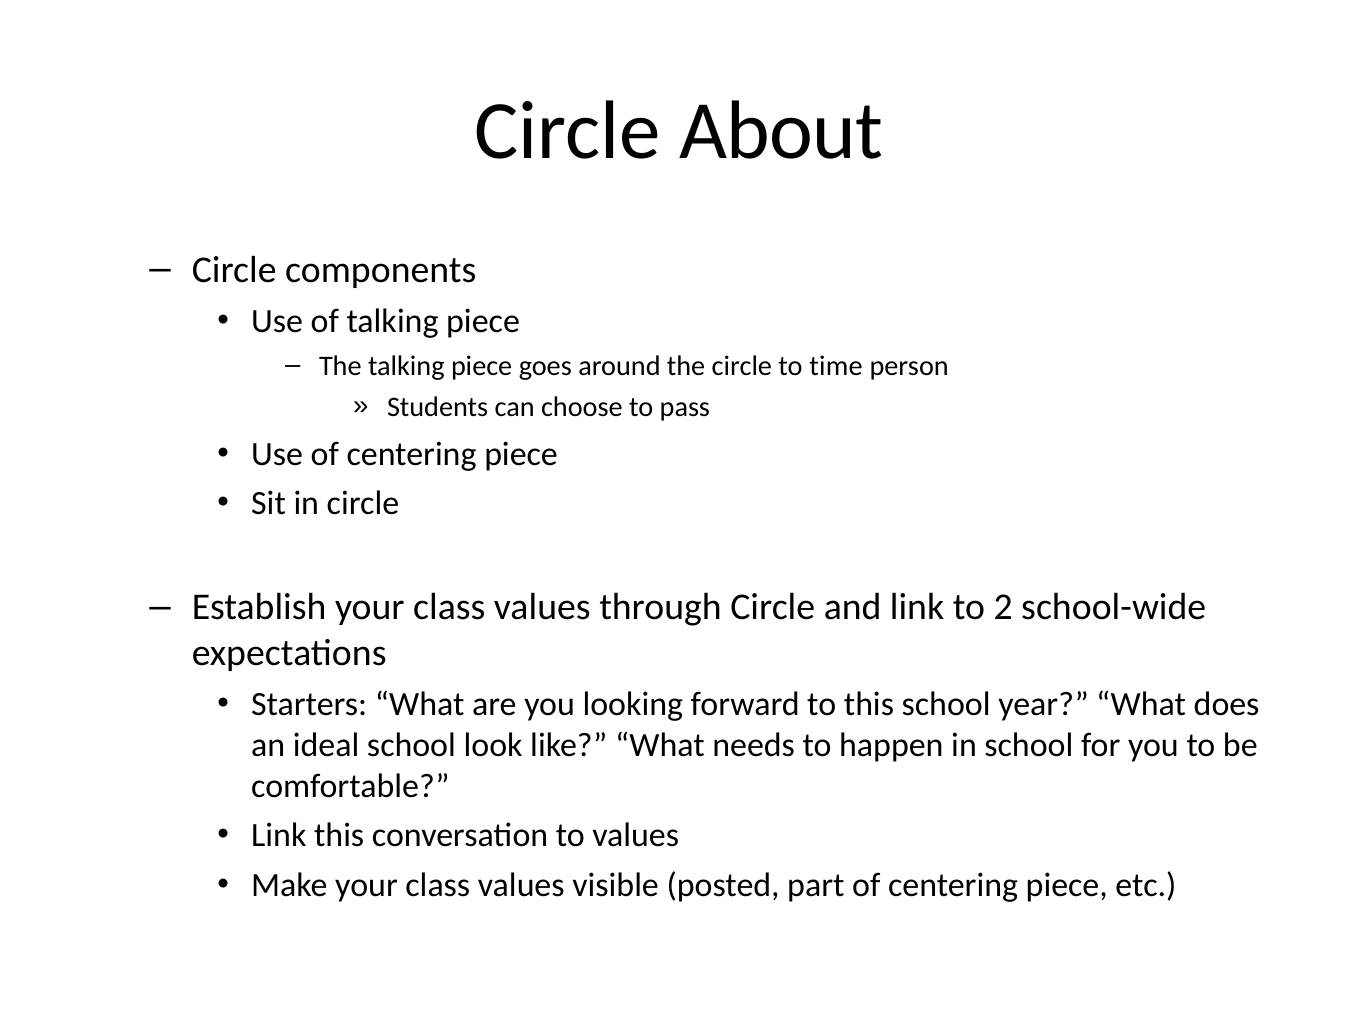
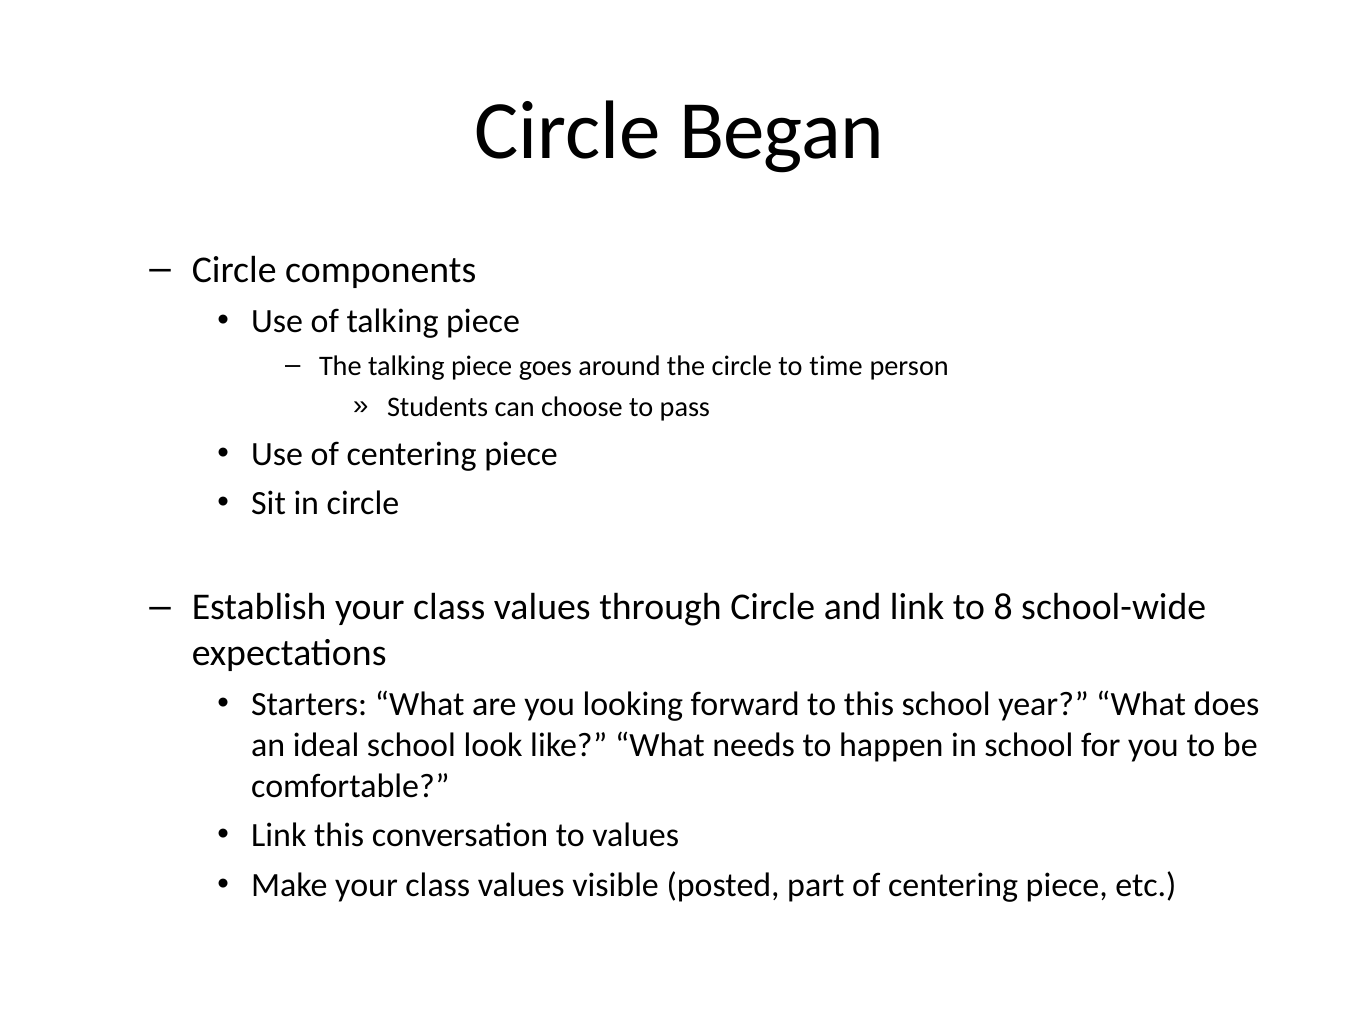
About: About -> Began (782, 131)
2: 2 -> 8 (1003, 608)
